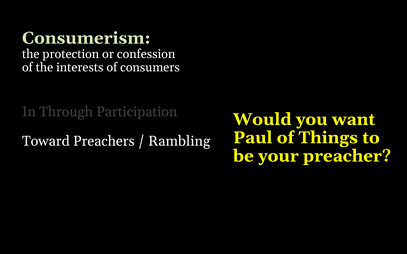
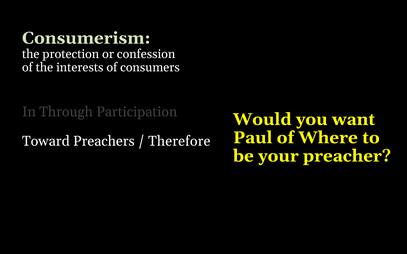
Things: Things -> Where (328, 138)
Rambling: Rambling -> Therefore (179, 141)
